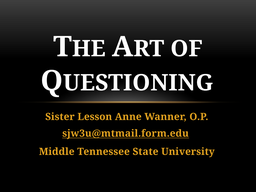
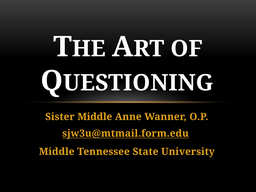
Sister Lesson: Lesson -> Middle (95, 117)
